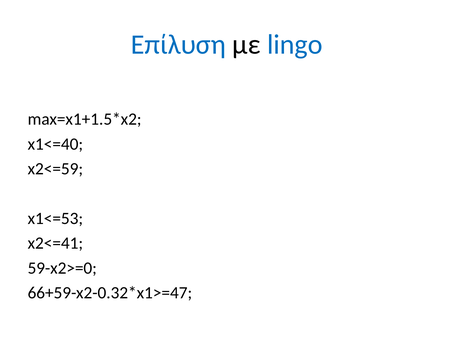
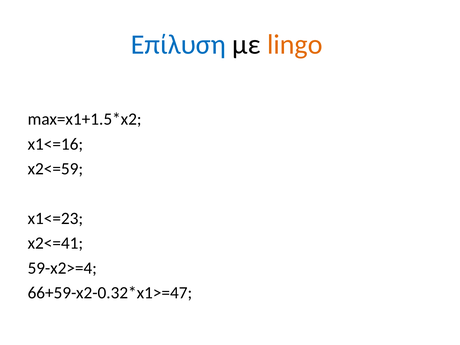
lingo colour: blue -> orange (295, 45)
x1<=40: x1<=40 -> x1<=16 (55, 144)
x1<=53: x1<=53 -> x1<=23 (55, 218)
59-x2>=0: 59-x2>=0 -> 59-x2>=4 (62, 268)
